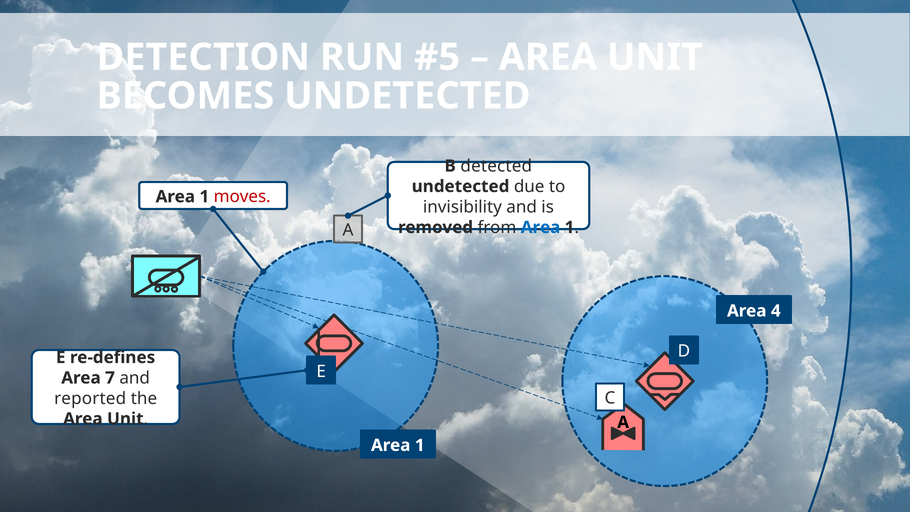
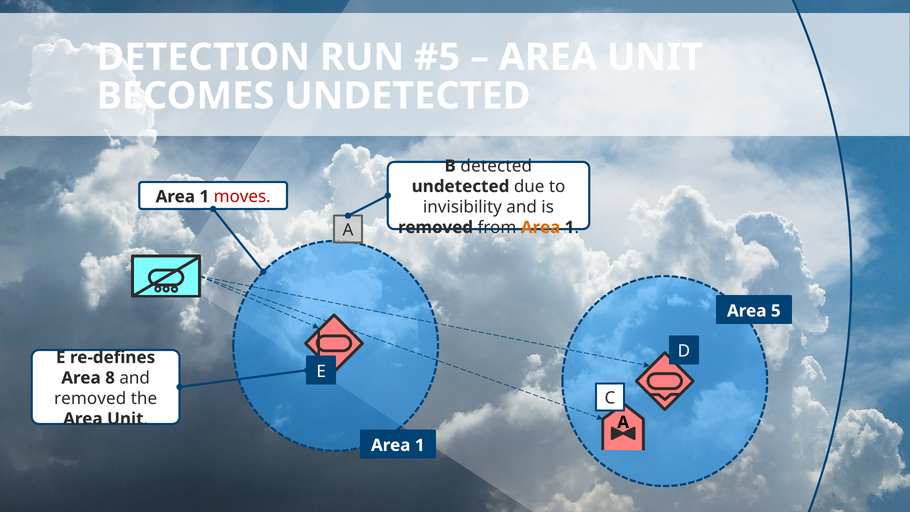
Area colour: blue -> orange (541, 227)
4: 4 -> 5 (776, 311)
7: 7 -> 8 (110, 378)
reported: reported -> removed (90, 398)
